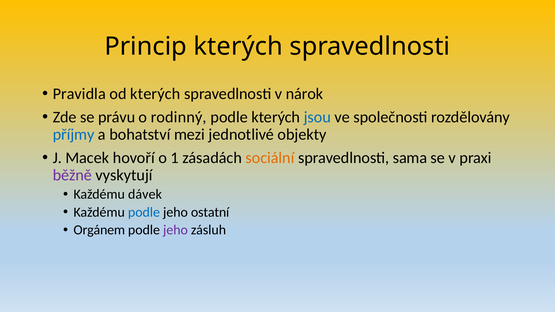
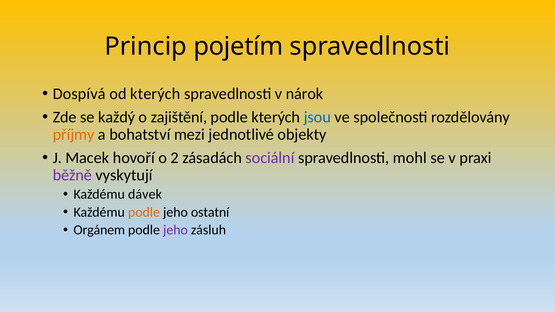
Princip kterých: kterých -> pojetím (238, 47)
Pravidla: Pravidla -> Dospívá (79, 94)
právu: právu -> každý (117, 117)
rodinný: rodinný -> zajištění (179, 117)
příjmy colour: blue -> orange (74, 135)
1: 1 -> 2 (175, 158)
sociální colour: orange -> purple (270, 158)
sama: sama -> mohl (410, 158)
podle colour: blue -> orange (144, 212)
